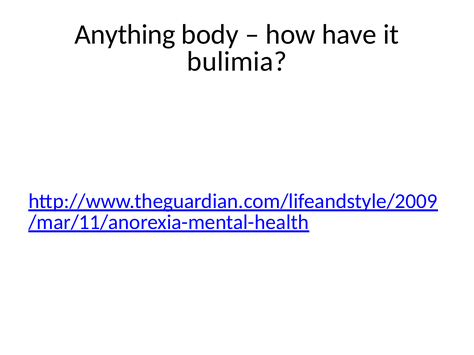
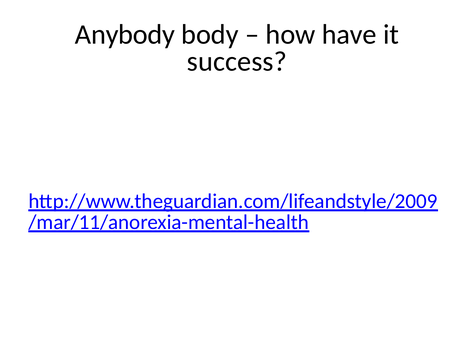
Anything: Anything -> Anybody (125, 35)
bulimia: bulimia -> success (237, 62)
